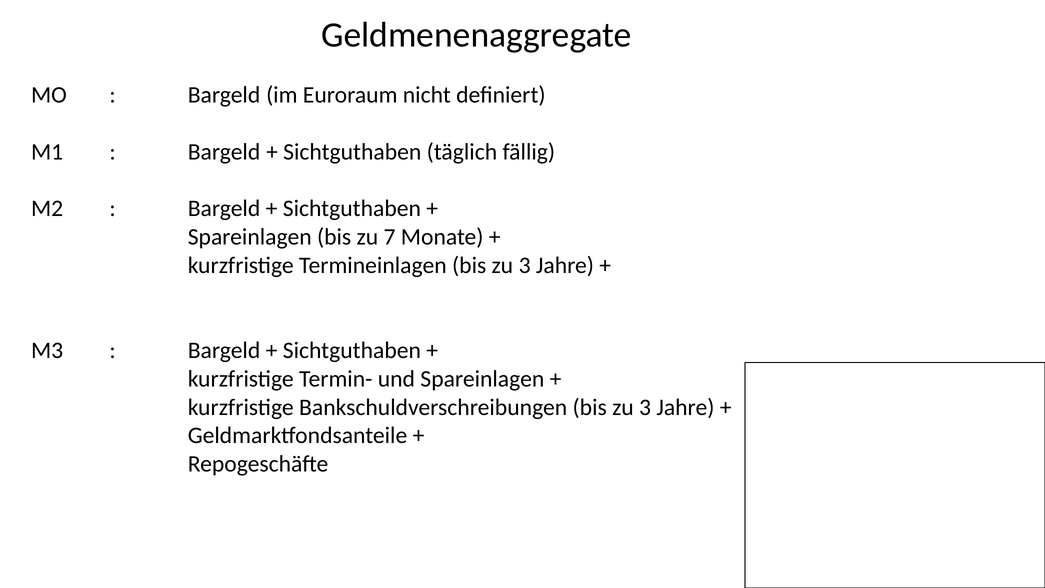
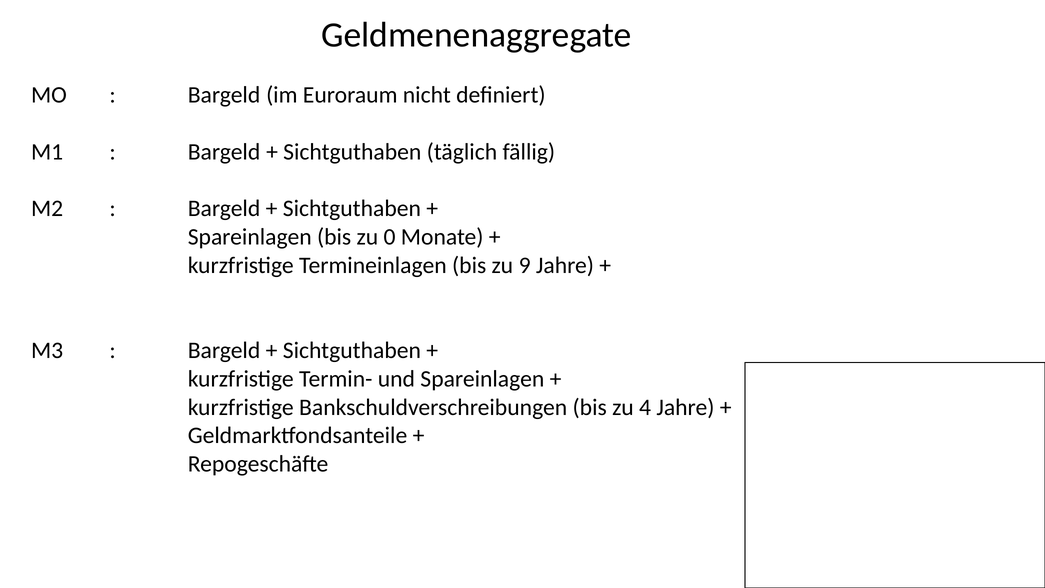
7: 7 -> 0 (390, 237)
Termineinlagen bis zu 3: 3 -> 9 (525, 265)
Bankschuldverschreibungen bis zu 3: 3 -> 4 (645, 407)
